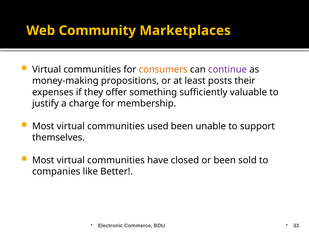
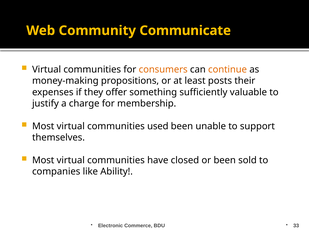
Marketplaces: Marketplaces -> Communicate (185, 31)
continue colour: purple -> orange (228, 69)
Better: Better -> Ability (117, 171)
